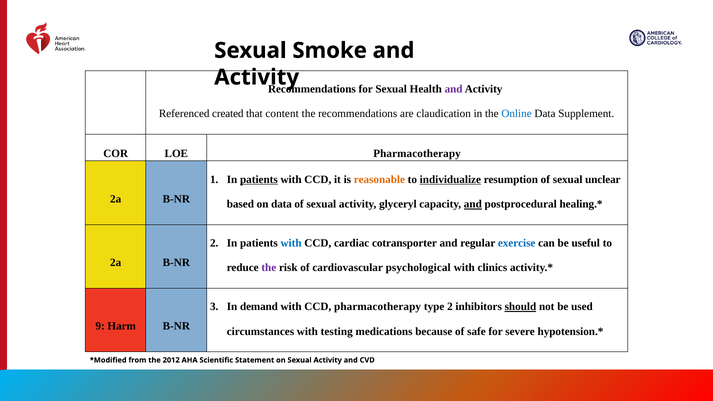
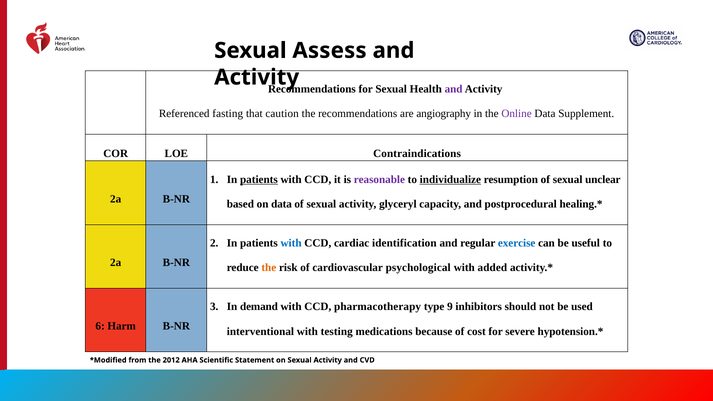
Smoke: Smoke -> Assess (330, 51)
created: created -> fasting (228, 114)
content: content -> caution (282, 114)
claudication: claudication -> angiography (444, 114)
Online colour: blue -> purple (517, 114)
LOE Pharmacotherapy: Pharmacotherapy -> Contraindications (417, 154)
reasonable colour: orange -> purple (379, 180)
and underline: present -> none (473, 204)
cotransporter: cotransporter -> identification (404, 243)
the colour: purple -> orange (269, 268)
clinics: clinics -> added (492, 268)
type 2: 2 -> 9 (450, 307)
should underline: present -> none (520, 307)
9: 9 -> 6 (100, 326)
circumstances: circumstances -> interventional (260, 331)
safe: safe -> cost (476, 331)
